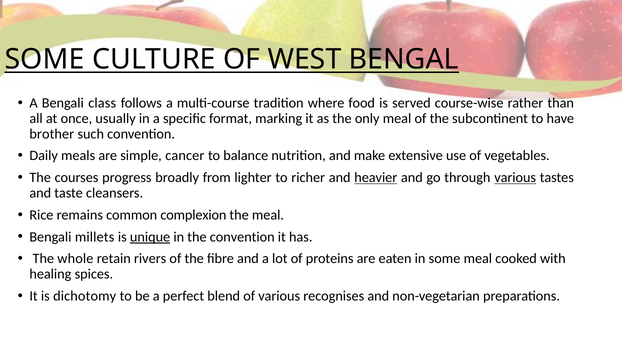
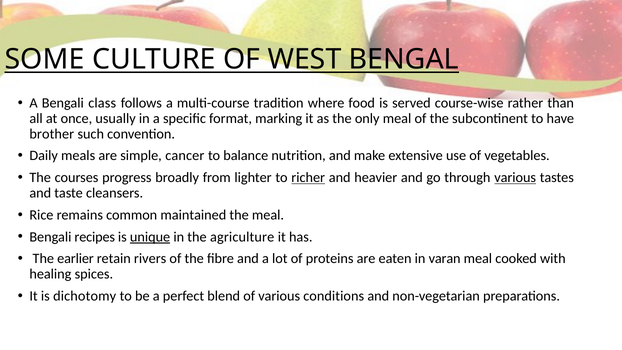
richer underline: none -> present (308, 178)
heavier underline: present -> none (376, 178)
complexion: complexion -> maintained (193, 215)
millets: millets -> recipes (95, 237)
the convention: convention -> agriculture (242, 237)
whole: whole -> earlier (76, 259)
in some: some -> varan (445, 259)
recognises: recognises -> conditions (334, 296)
